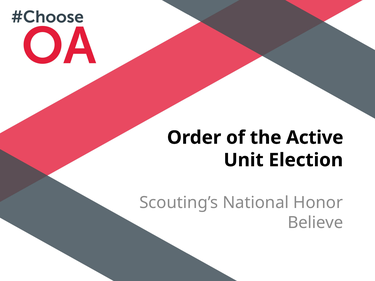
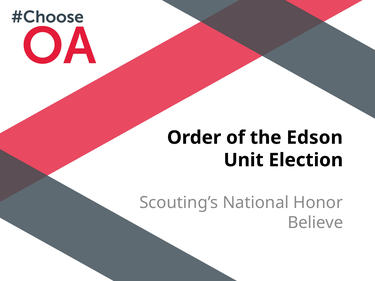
Active: Active -> Edson (315, 138)
